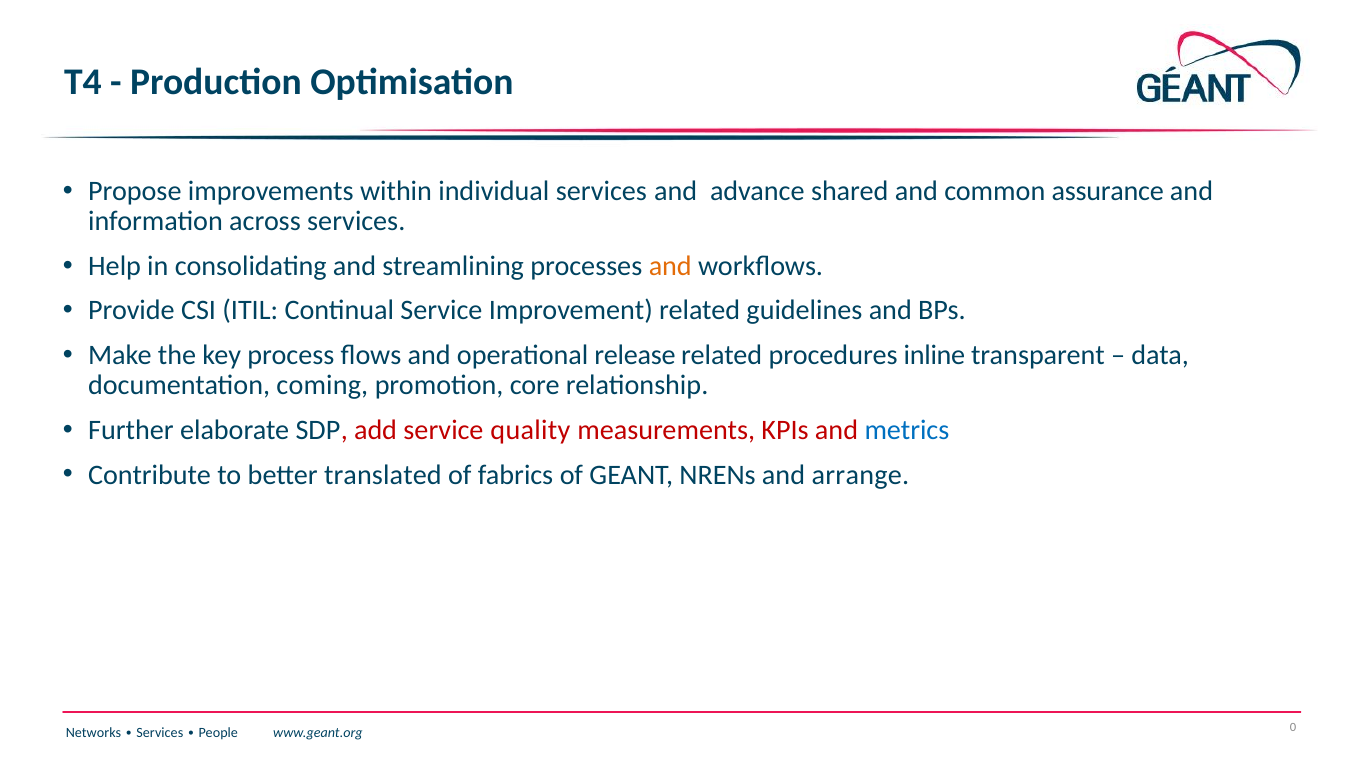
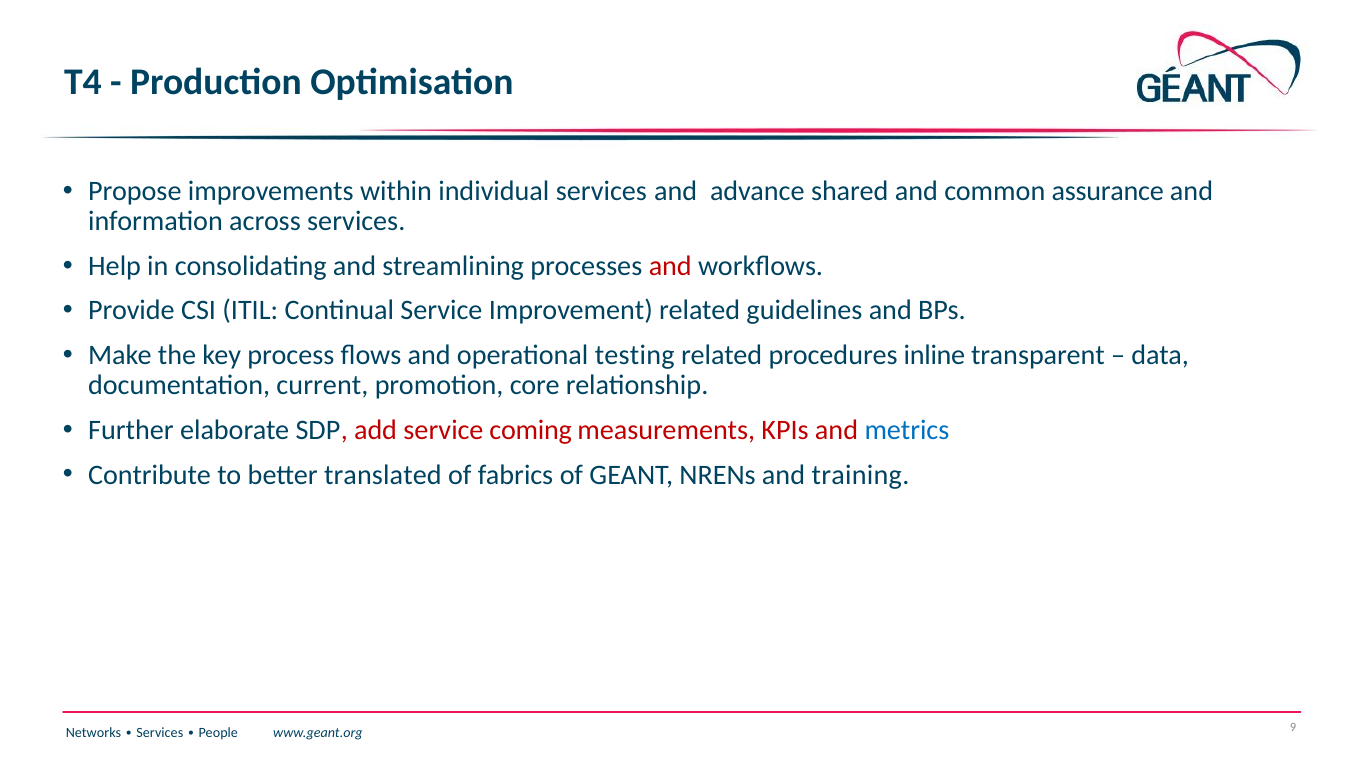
and colour: orange -> red (670, 266)
release: release -> testing (635, 355)
coming: coming -> current (322, 386)
quality: quality -> coming (531, 430)
arrange: arrange -> training (860, 475)
0: 0 -> 9 (1293, 727)
